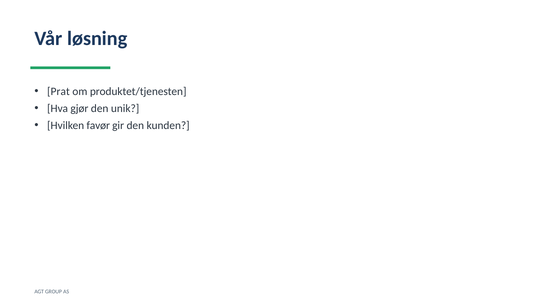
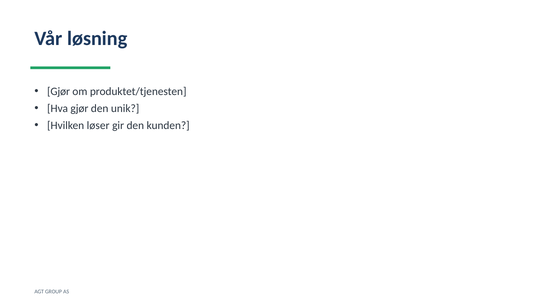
Prat: Prat -> Gjør (59, 92)
favør: favør -> løser (98, 125)
